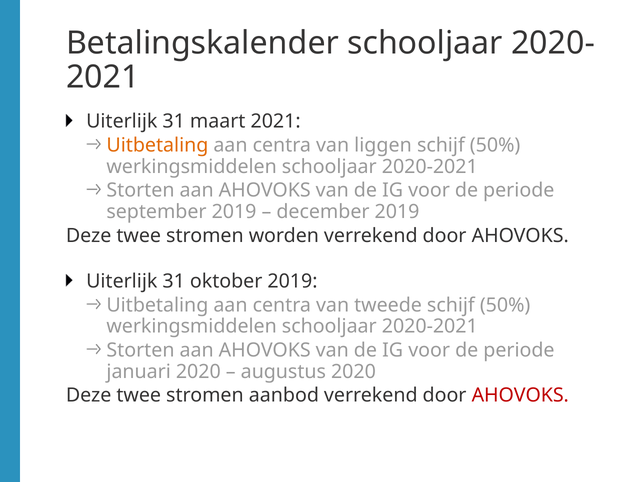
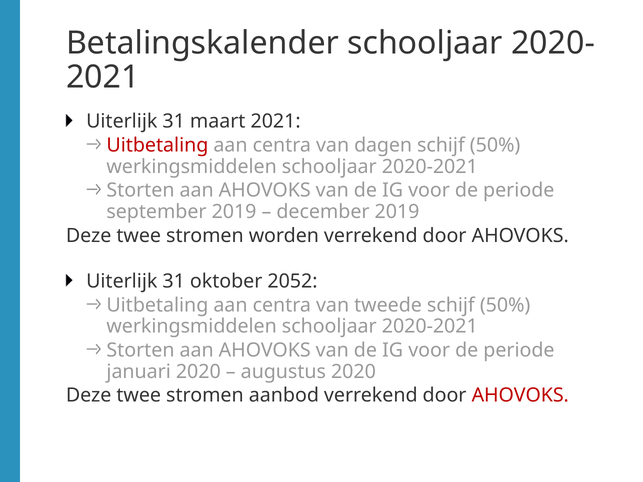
Uitbetaling colour: orange -> red (157, 145)
liggen: liggen -> dagen (383, 145)
oktober 2019: 2019 -> 2052 (292, 282)
